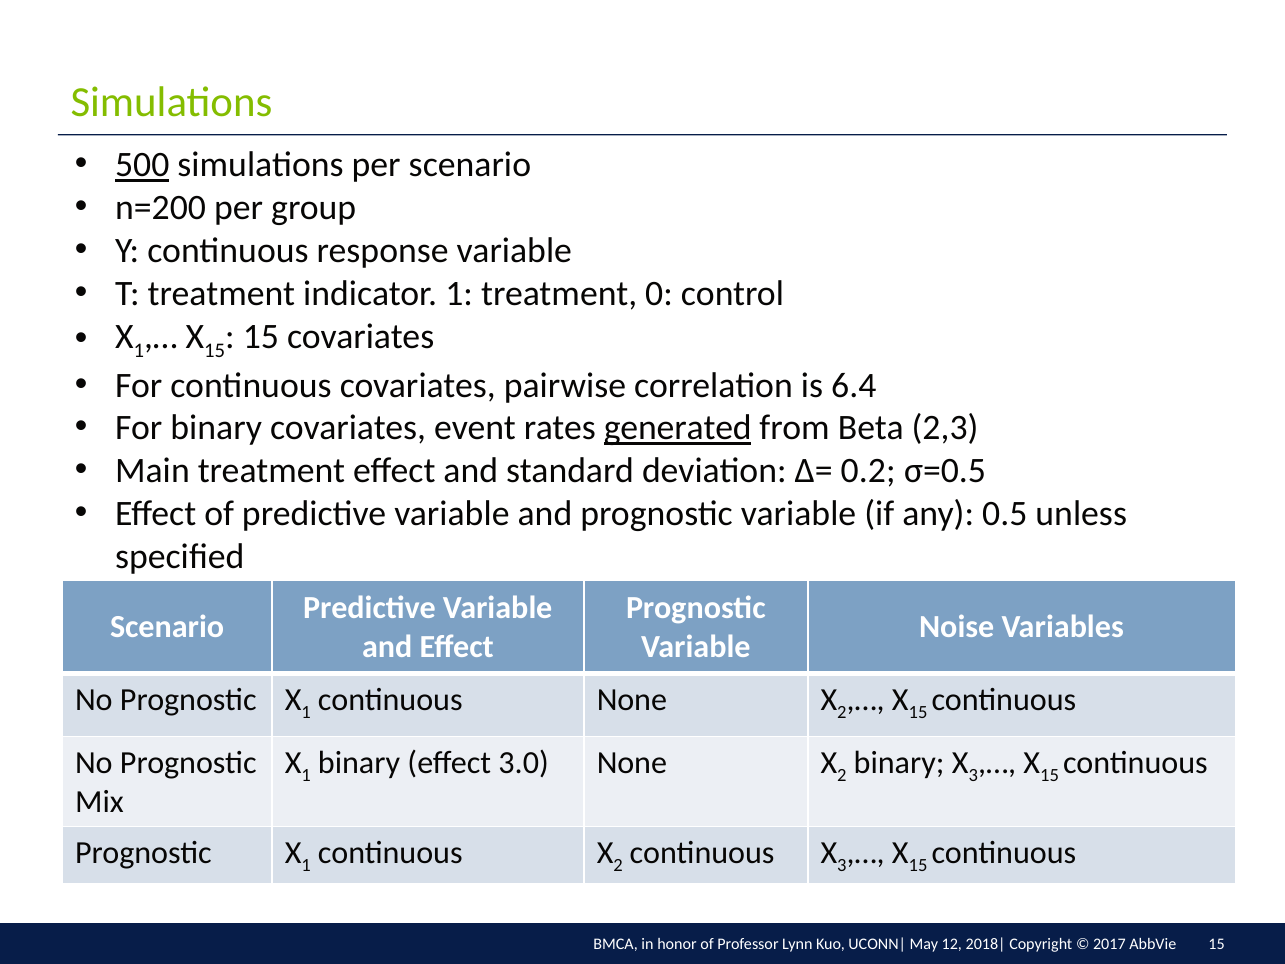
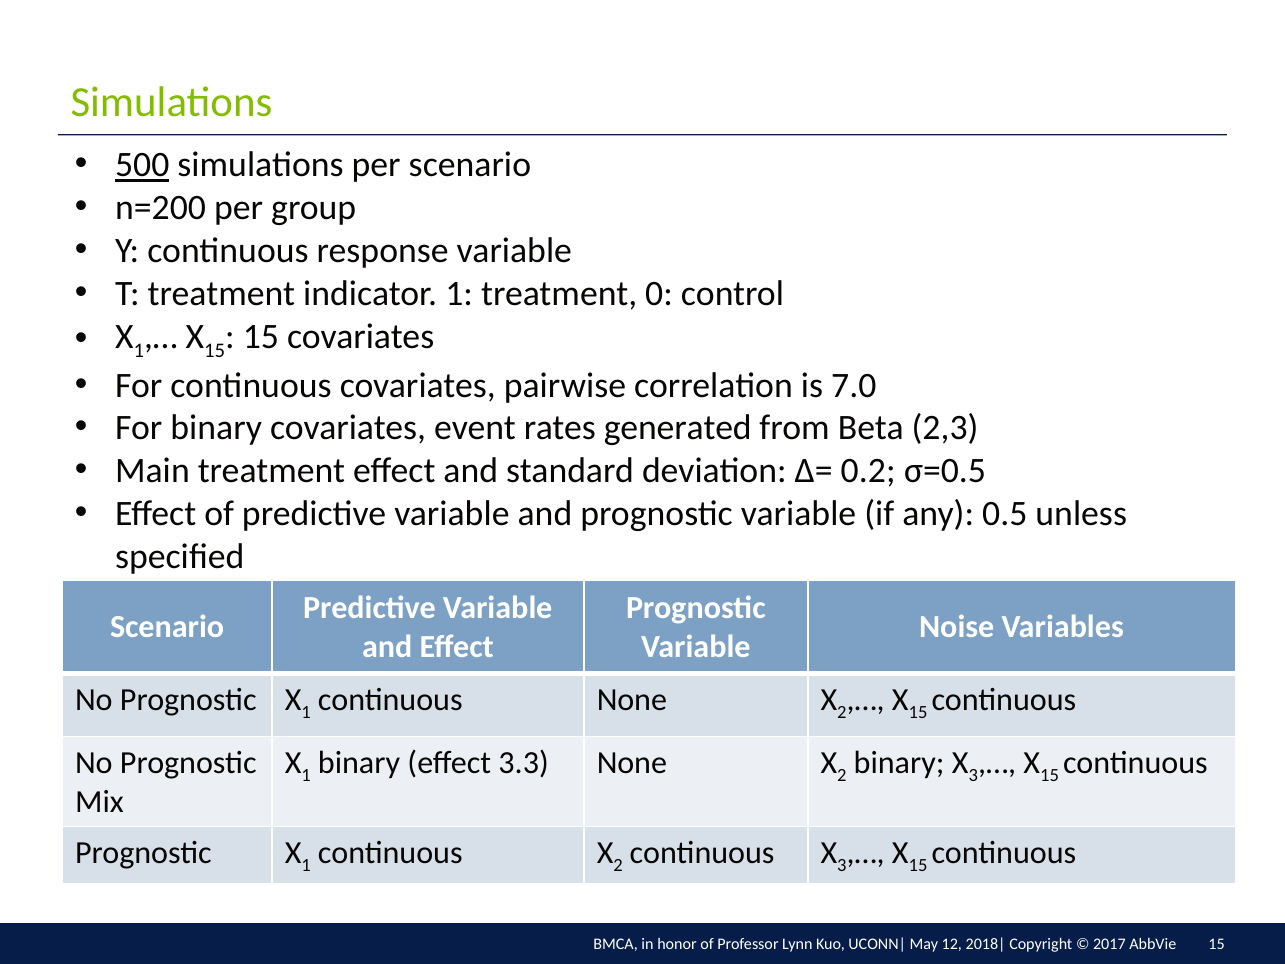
6.4: 6.4 -> 7.0 (854, 385)
generated underline: present -> none (678, 428)
3.0: 3.0 -> 3.3 (524, 763)
